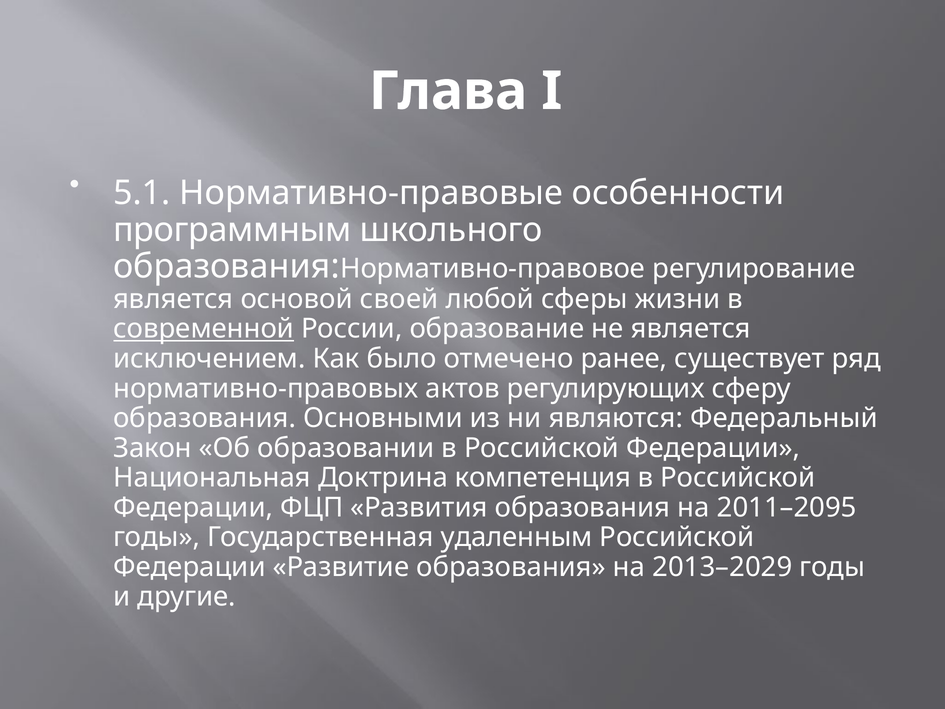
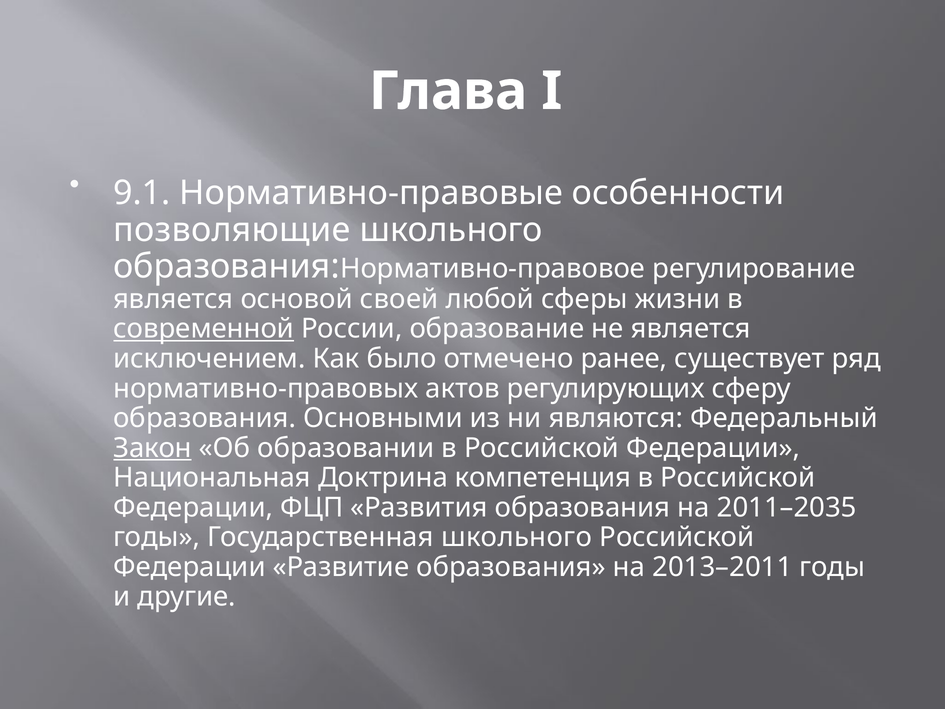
5.1: 5.1 -> 9.1 (142, 193)
программным: программным -> позволяющие (232, 230)
Закон underline: none -> present (153, 448)
2011–2095: 2011–2095 -> 2011–2035 (787, 507)
Государственная удаленным: удаленным -> школьного (517, 537)
2013–2029: 2013–2029 -> 2013–2011 (722, 567)
